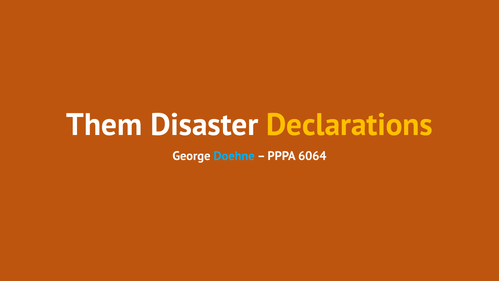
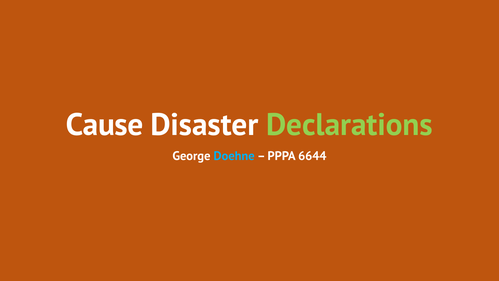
Them: Them -> Cause (105, 125)
Declarations colour: yellow -> light green (349, 125)
6064: 6064 -> 6644 (312, 156)
